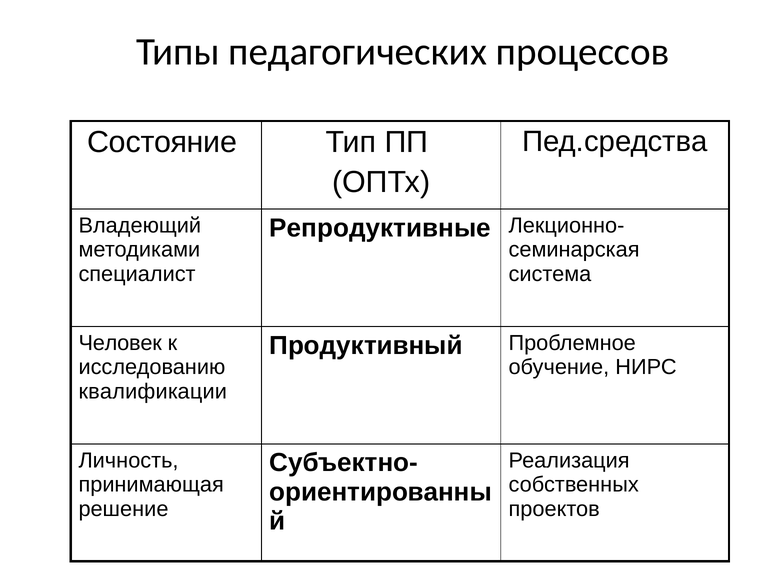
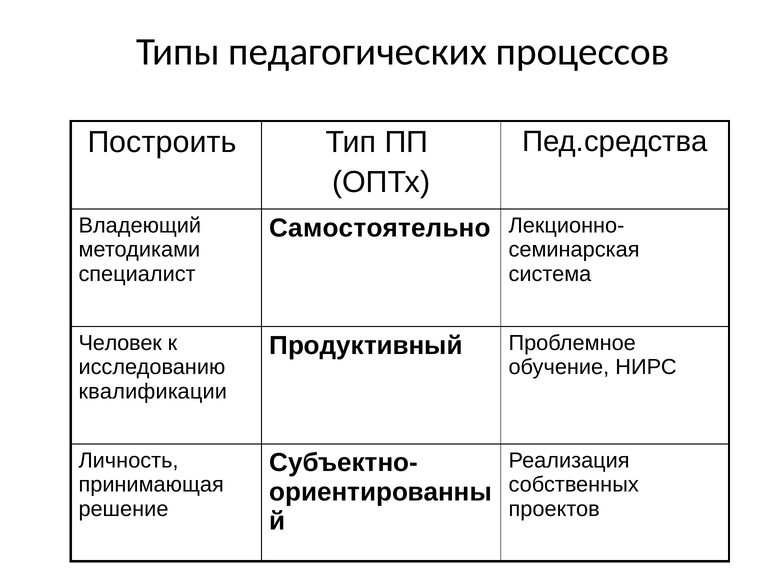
Состояние: Состояние -> Построить (162, 142)
Репродуктивные: Репродуктивные -> Самостоятельно (380, 228)
